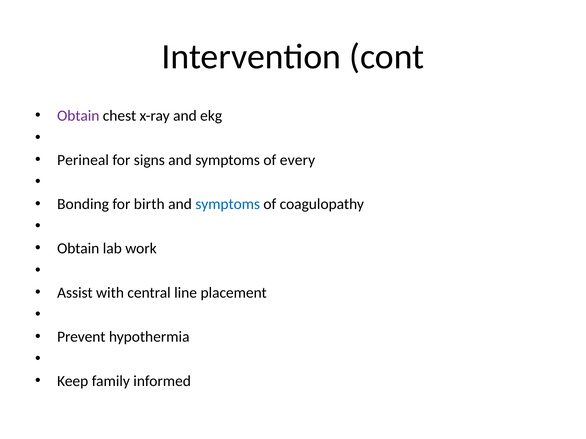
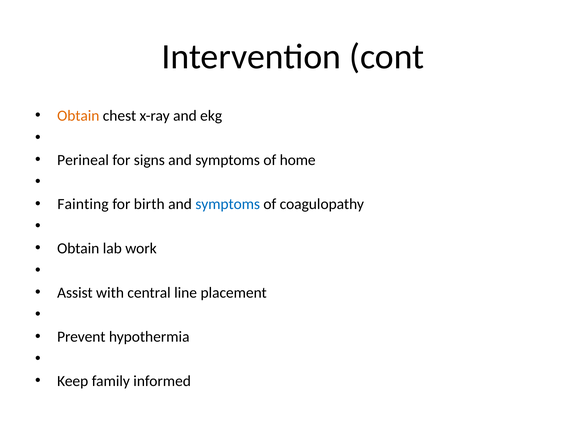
Obtain colour: purple -> orange (78, 116)
every: every -> home (298, 160)
Bonding: Bonding -> Fainting (83, 204)
